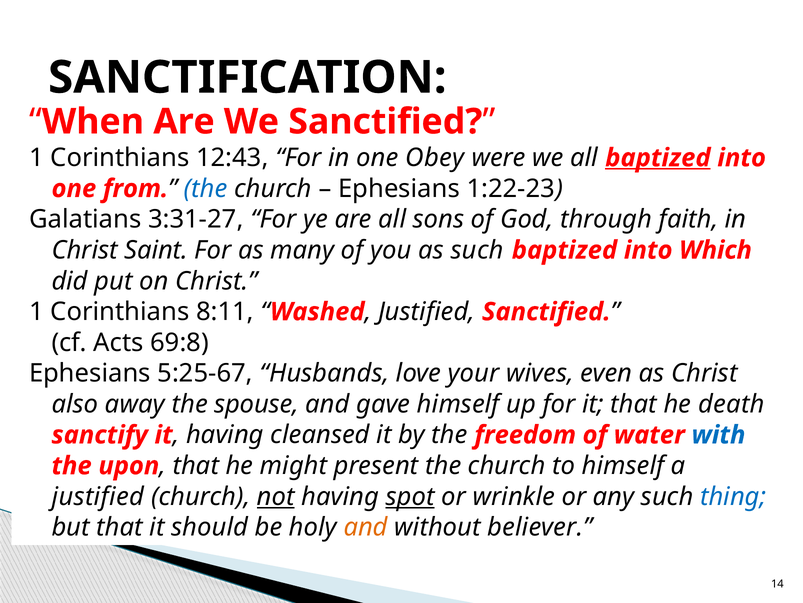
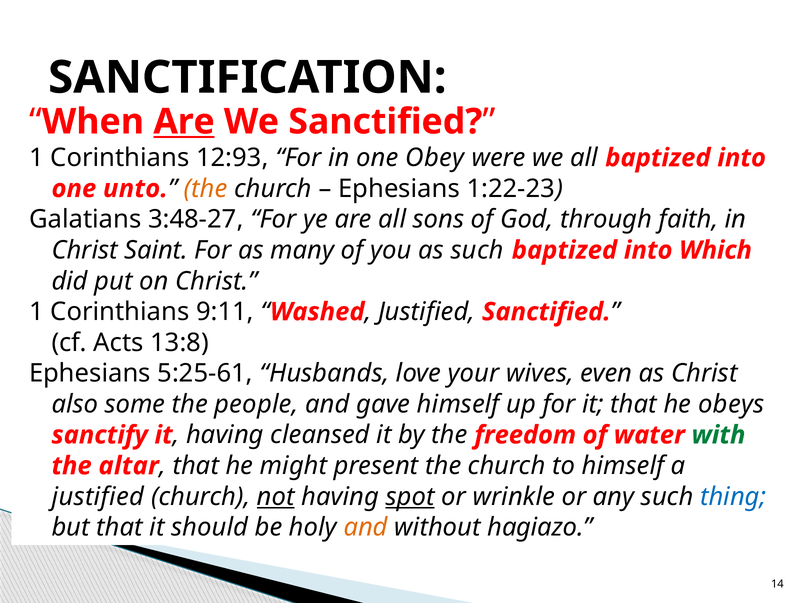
Are underline: none -> present (184, 122)
12:43: 12:43 -> 12:93 (232, 158)
baptized underline: present -> none (658, 158)
from: from -> unto (135, 188)
the colour: blue -> orange (206, 188)
3:31-27: 3:31-27 -> 3:48-27 (196, 219)
8:11: 8:11 -> 9:11 (225, 311)
69:8: 69:8 -> 13:8 (180, 342)
5:25-67: 5:25-67 -> 5:25-61 (205, 373)
away: away -> some (135, 404)
spouse: spouse -> people (256, 404)
death: death -> obeys (731, 404)
with colour: blue -> green (719, 434)
upon: upon -> altar (129, 465)
believer: believer -> hagiazo (540, 527)
